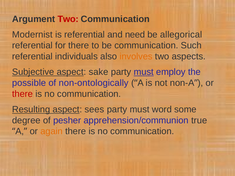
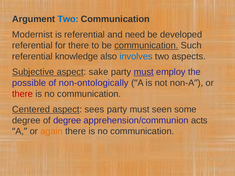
Two colour: red -> blue (68, 19)
allegorical: allegorical -> developed (181, 35)
communication underline: none -> present (146, 46)
individuals: individuals -> knowledge (76, 57)
involves colour: orange -> blue (136, 57)
Resulting: Resulting -> Centered (31, 110)
word: word -> seen (162, 110)
of pesher: pesher -> degree (67, 121)
true: true -> acts (199, 121)
